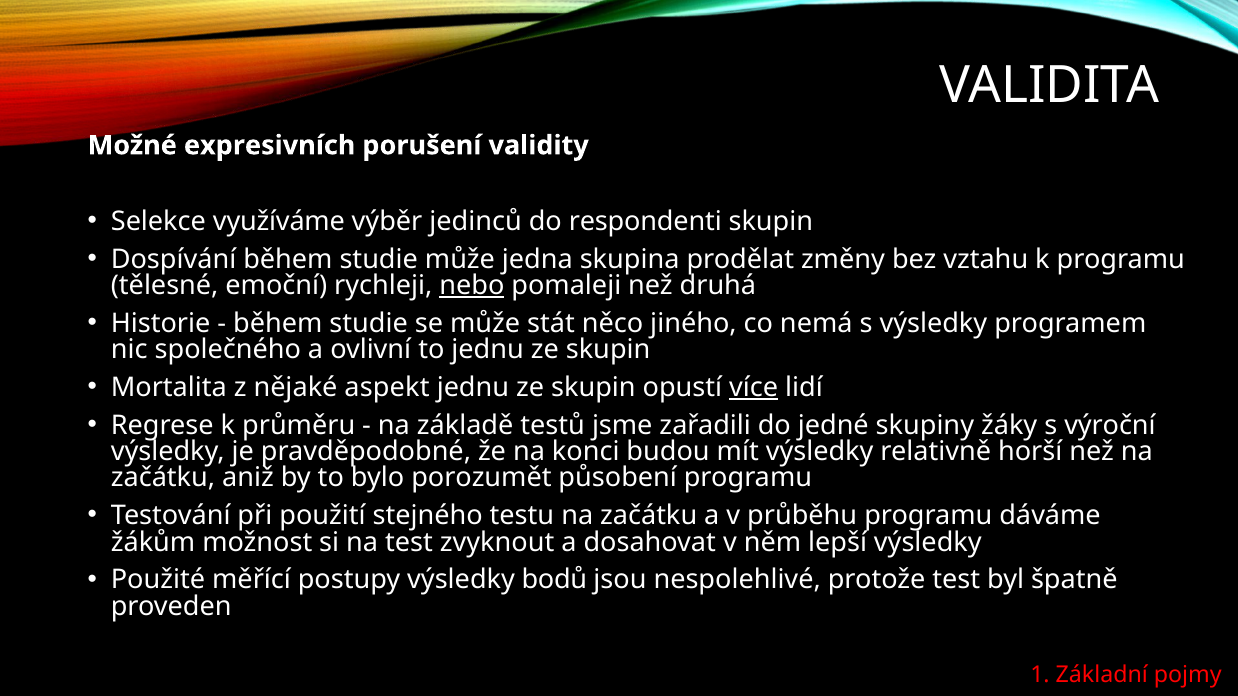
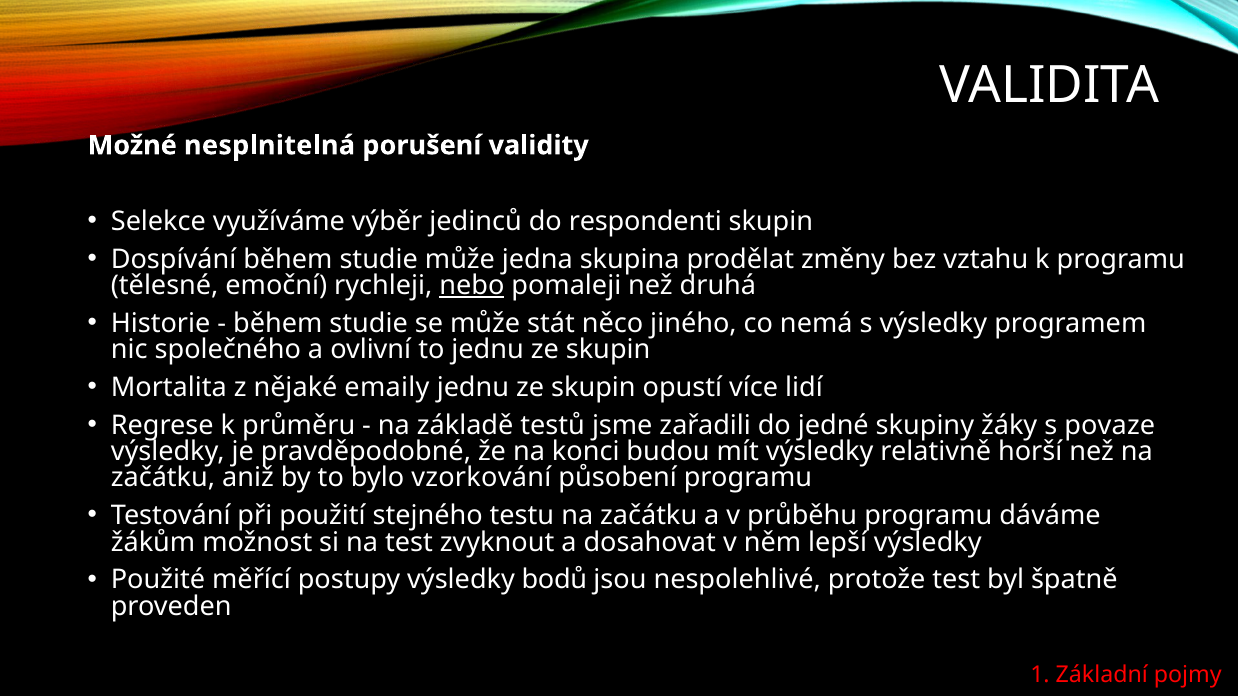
expresivních: expresivních -> nesplnitelná (270, 146)
aspekt: aspekt -> emaily (387, 388)
více underline: present -> none (754, 388)
výroční: výroční -> povaze (1110, 426)
porozumět: porozumět -> vzorkování (481, 478)
